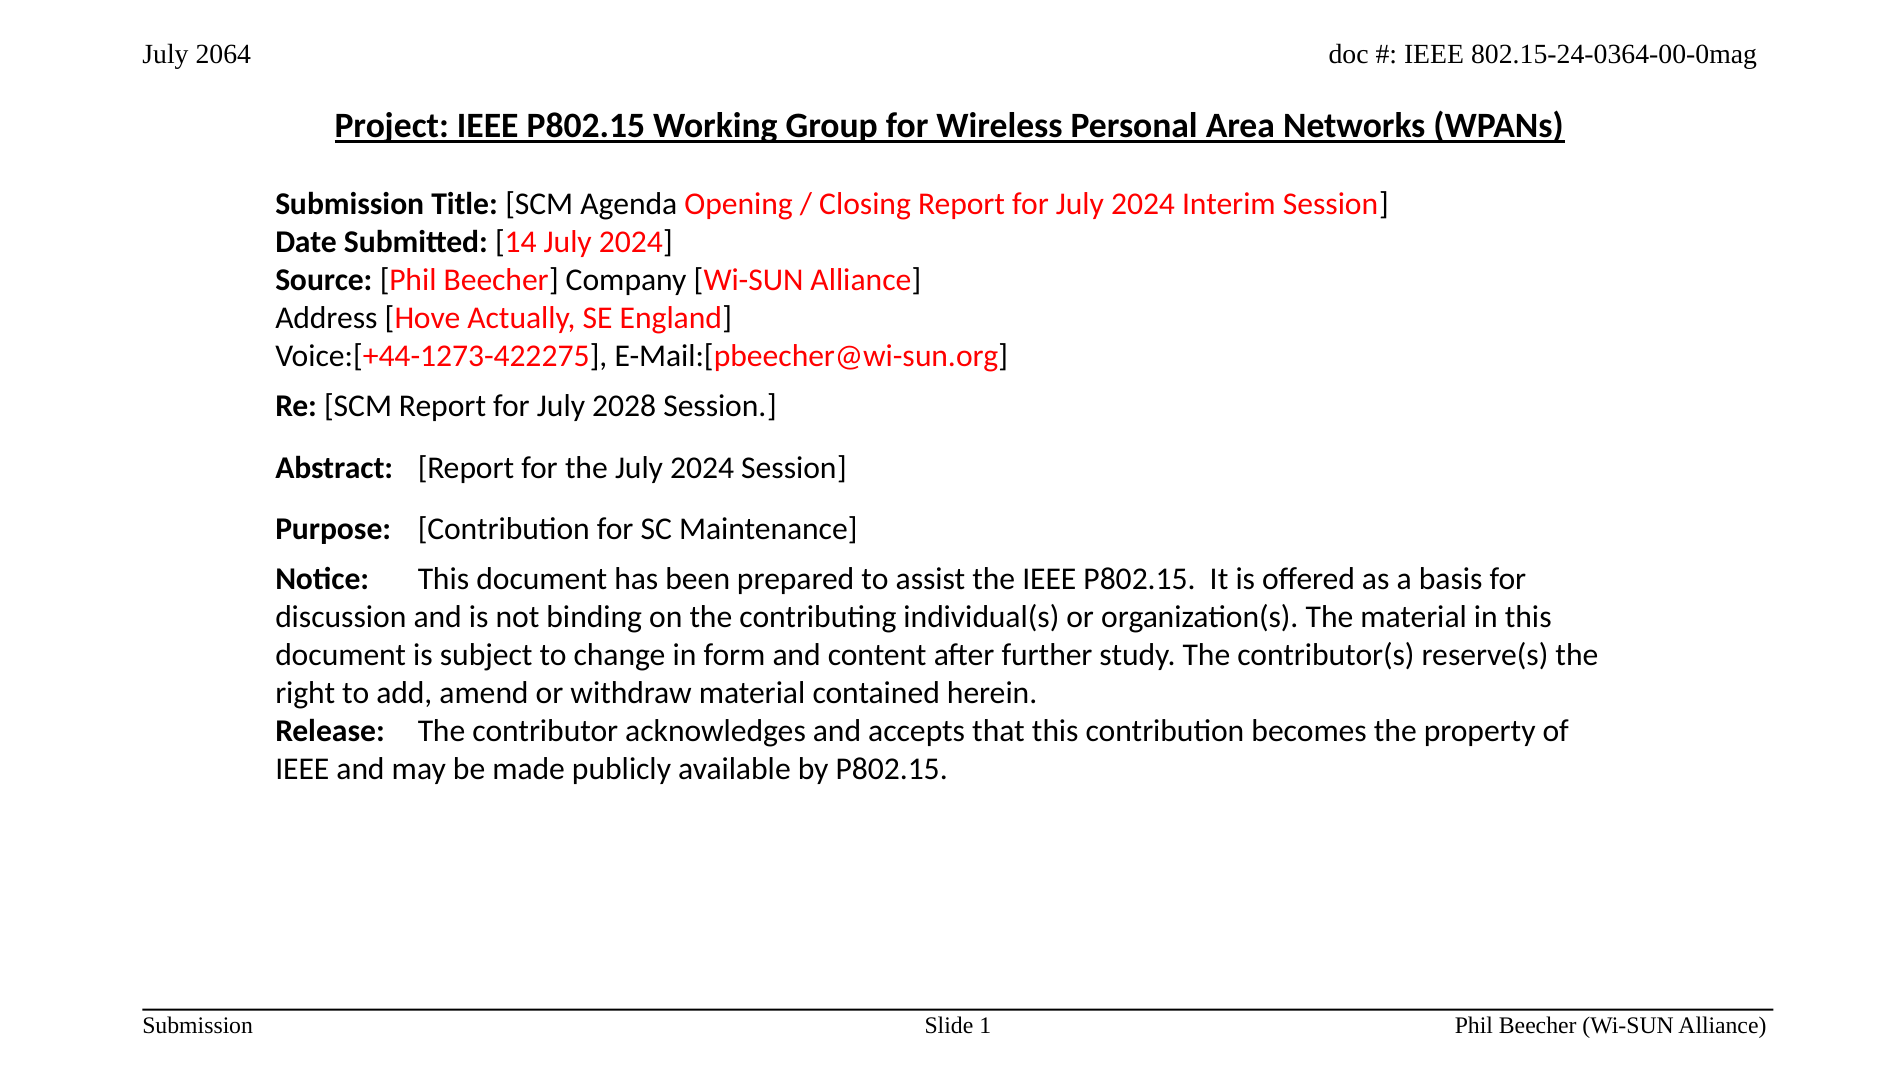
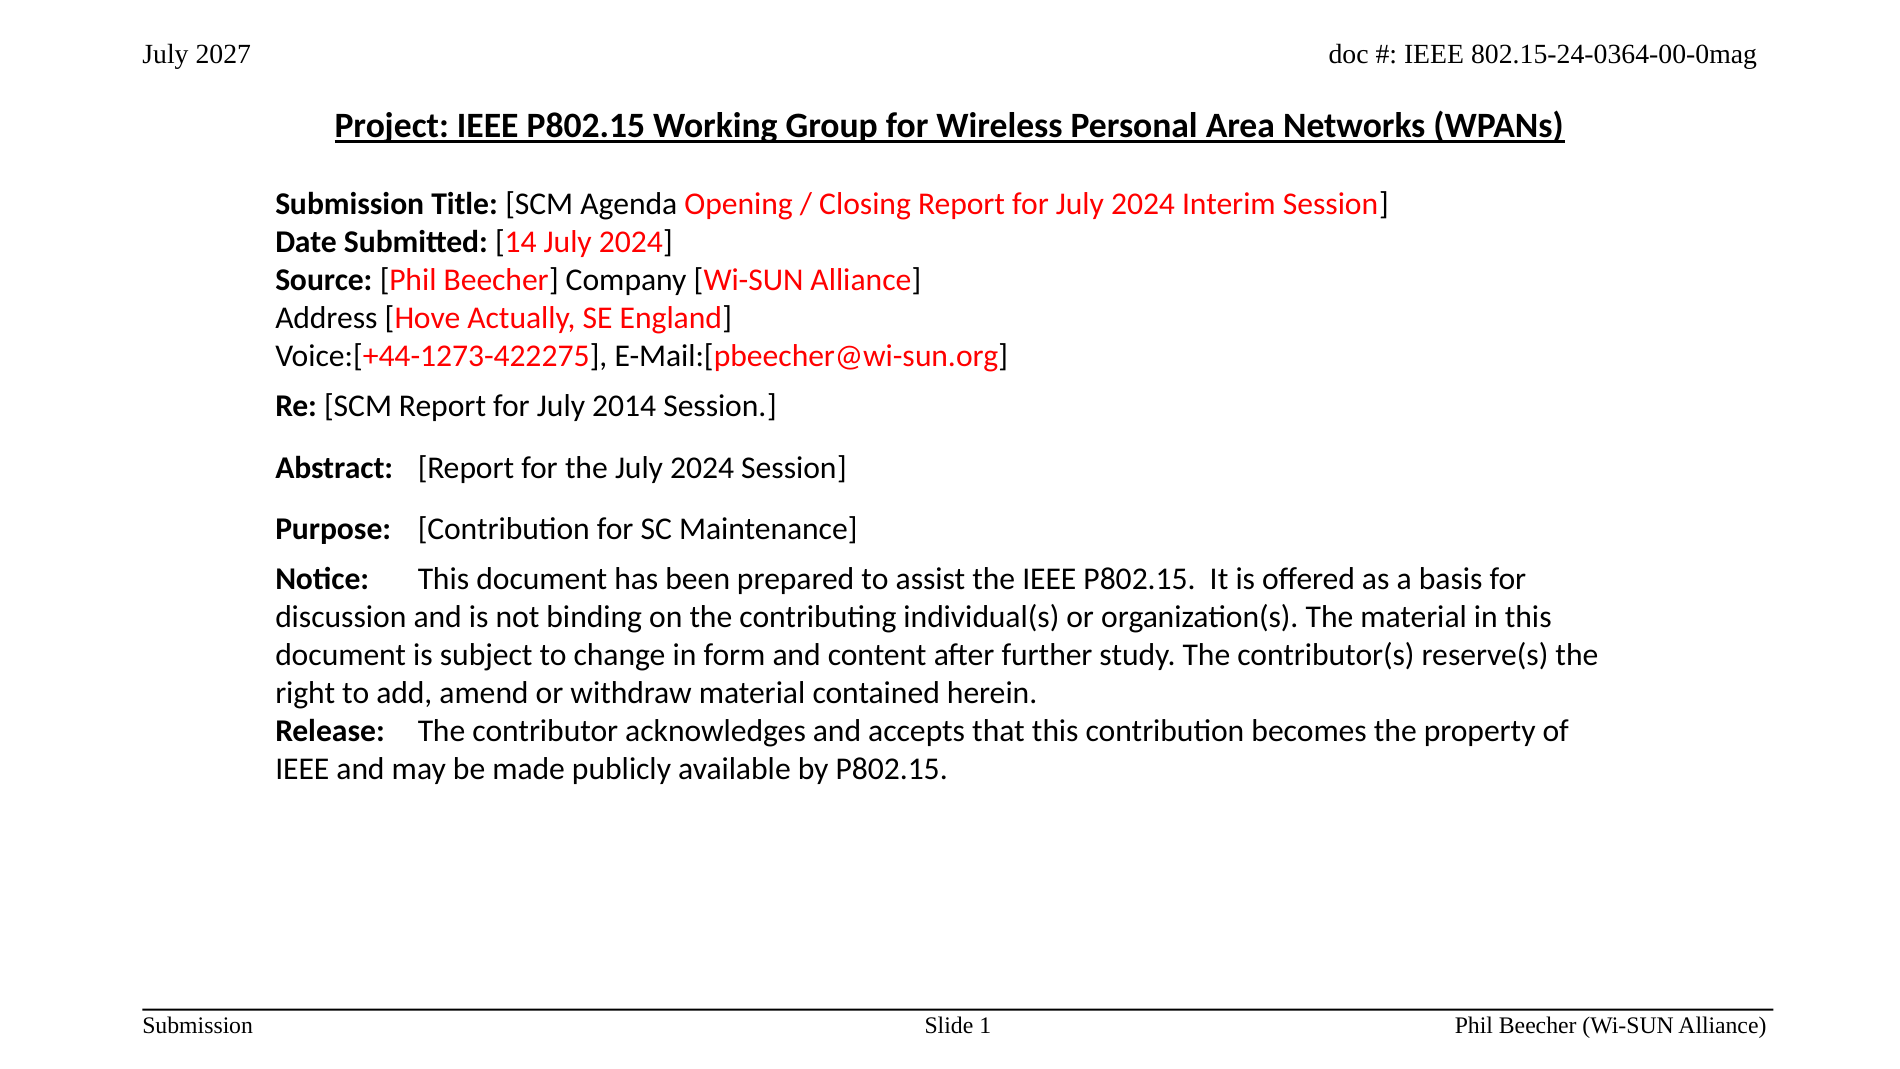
2064: 2064 -> 2027 (223, 55)
2028: 2028 -> 2014 (624, 406)
